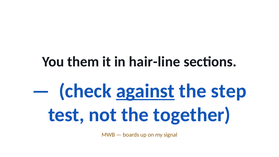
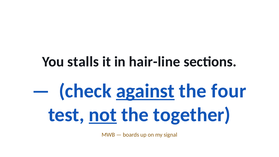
them: them -> stalls (83, 62)
step: step -> four (229, 91)
not underline: none -> present (103, 115)
